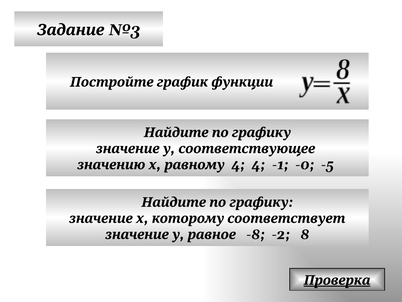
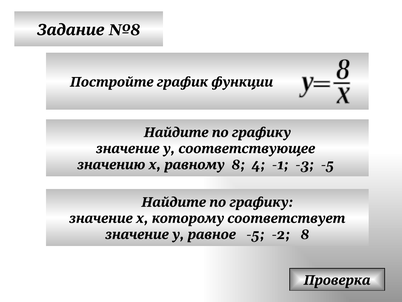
№3: №3 -> №8 (124, 30)
4: 4 -> 8 (238, 165)
-0: -0 -> -3 (305, 165)
-8: -8 -> -5 (255, 234)
Проверка underline: present -> none (337, 280)
